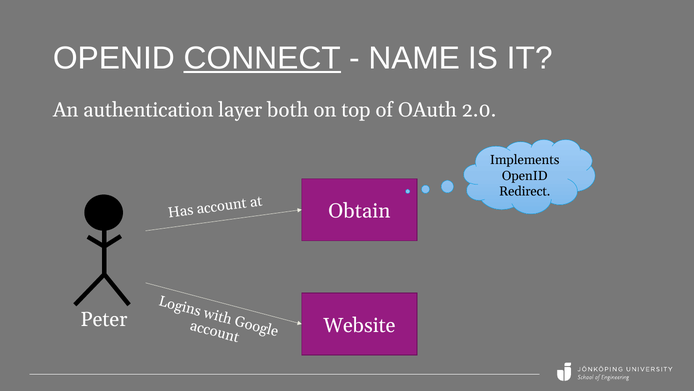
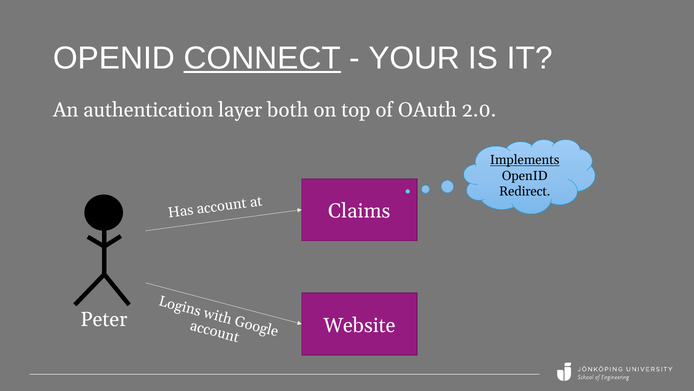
NAME: NAME -> YOUR (414, 58)
Implements underline: none -> present (525, 160)
Obtain: Obtain -> Claims (359, 211)
